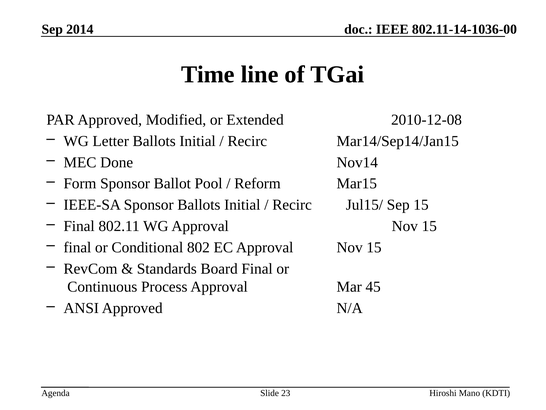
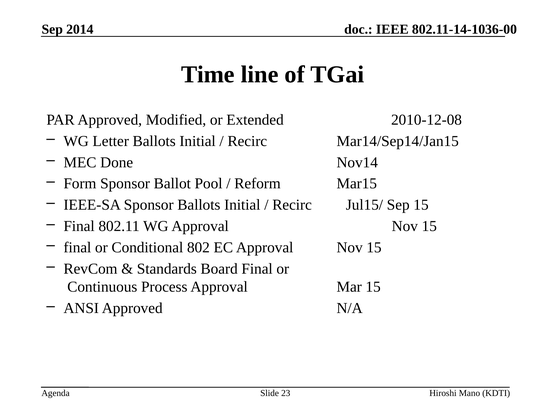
Mar 45: 45 -> 15 (373, 287)
